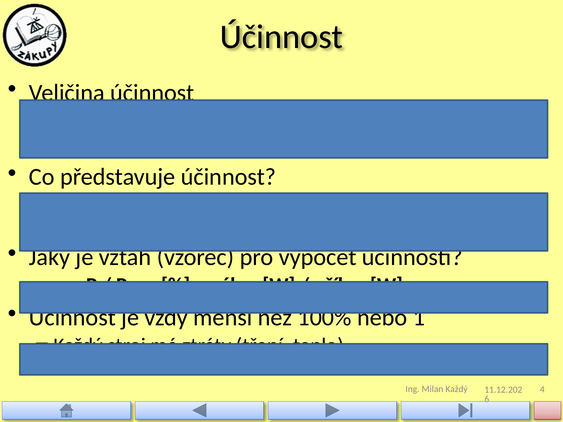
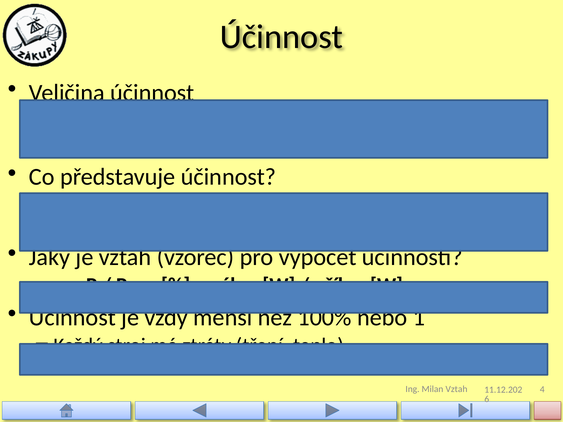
Milan Každý: Každý -> Vztah (457, 389)
